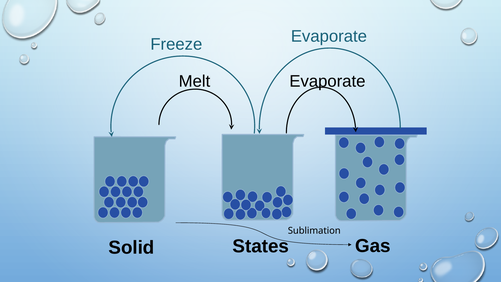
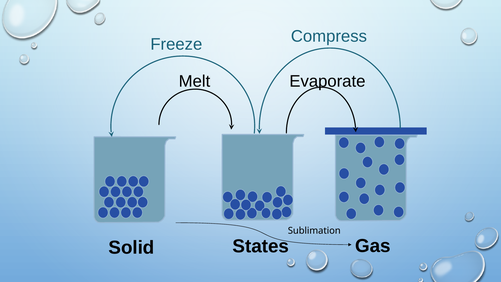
Evaporate: Evaporate -> Compress (329, 36)
